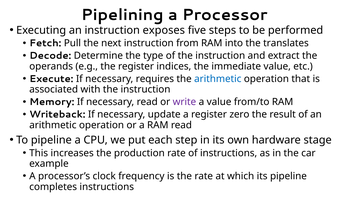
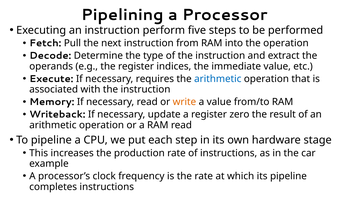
exposes: exposes -> perform (164, 30)
the translates: translates -> operation (286, 43)
write colour: purple -> orange (184, 102)
